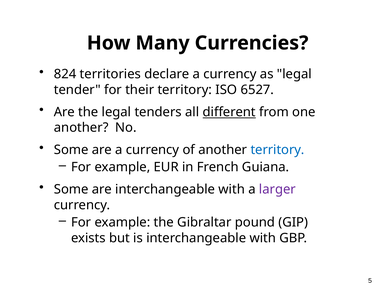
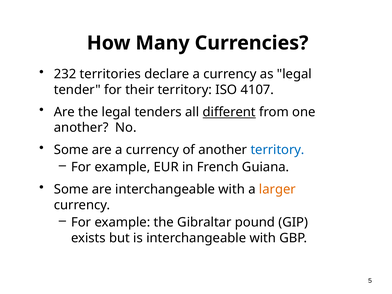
824: 824 -> 232 (65, 74)
6527: 6527 -> 4107 (257, 90)
larger colour: purple -> orange (277, 189)
